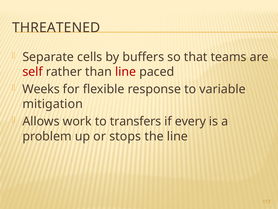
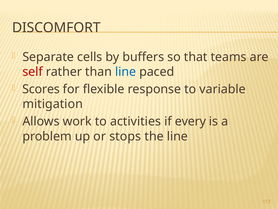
THREATENED: THREATENED -> DISCOMFORT (56, 28)
line colour: red -> blue (126, 72)
Weeks: Weeks -> Scores (41, 89)
transfers: transfers -> activities (135, 121)
